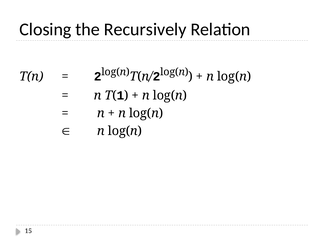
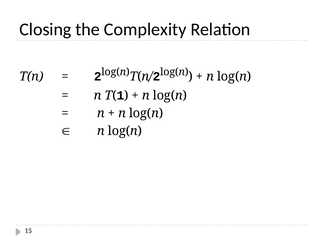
Recursively: Recursively -> Complexity (145, 29)
